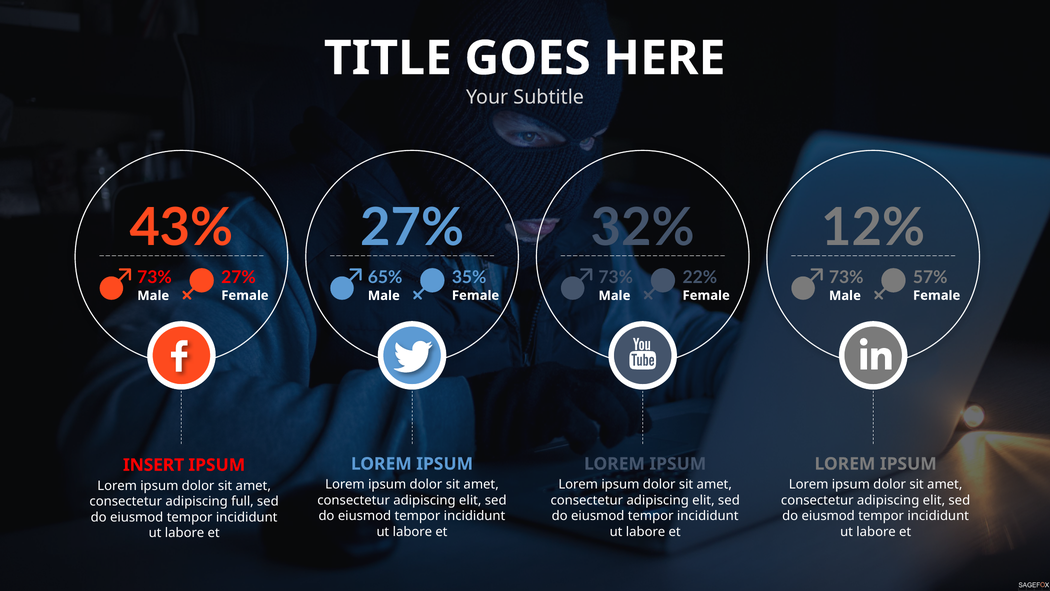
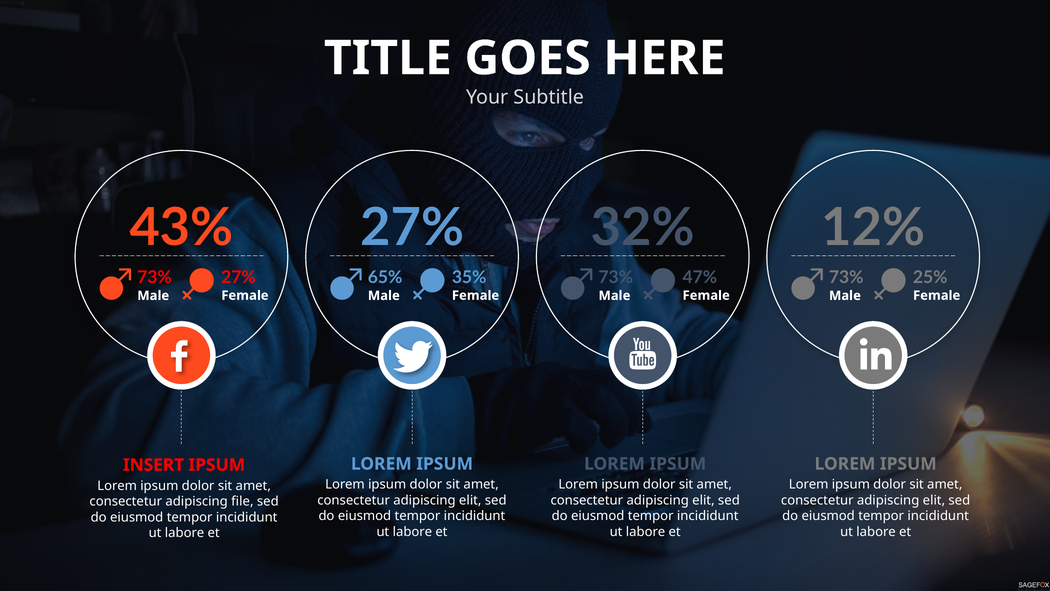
22%: 22% -> 47% (700, 277)
57%: 57% -> 25% (930, 277)
full: full -> file (242, 501)
